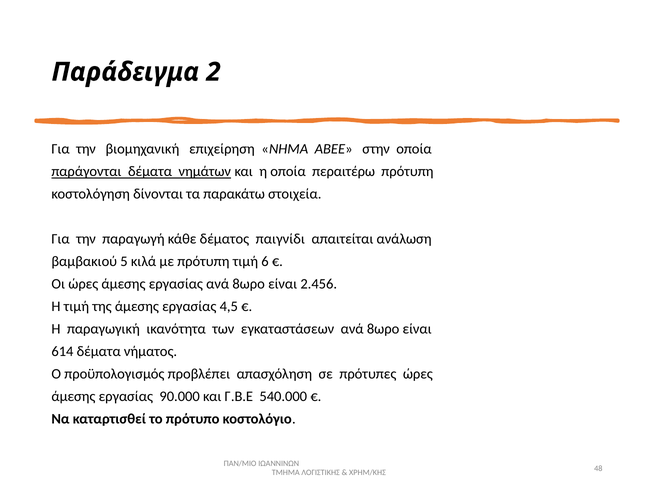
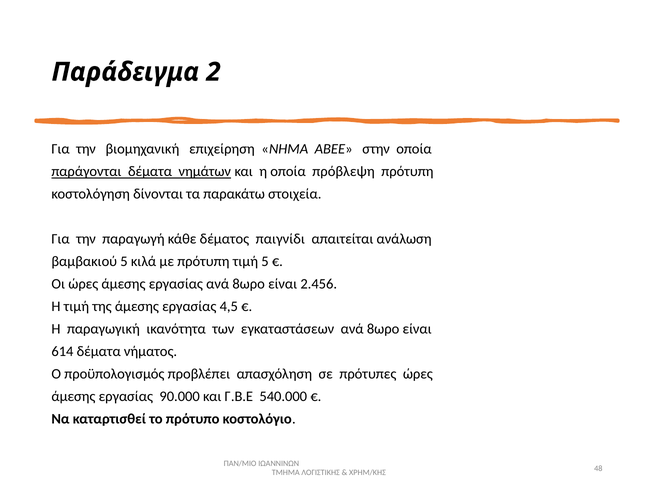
περαιτέρω: περαιτέρω -> πρόβλεψη (344, 171)
τιμή 6: 6 -> 5 (265, 261)
